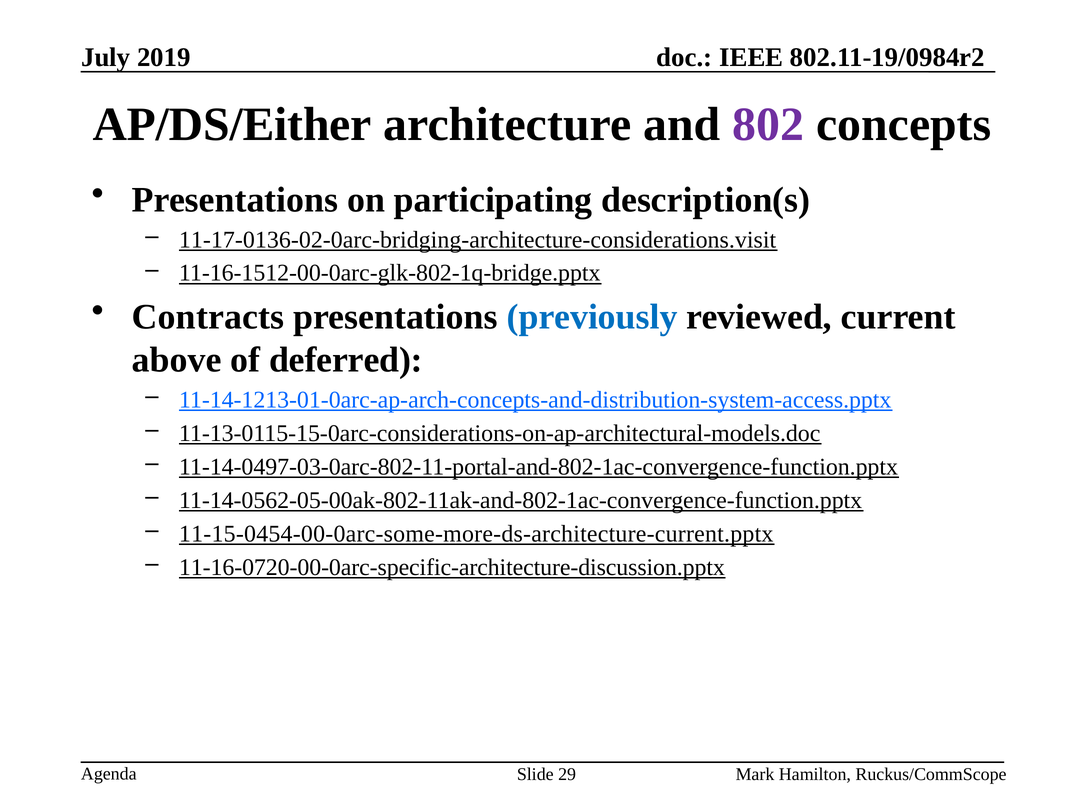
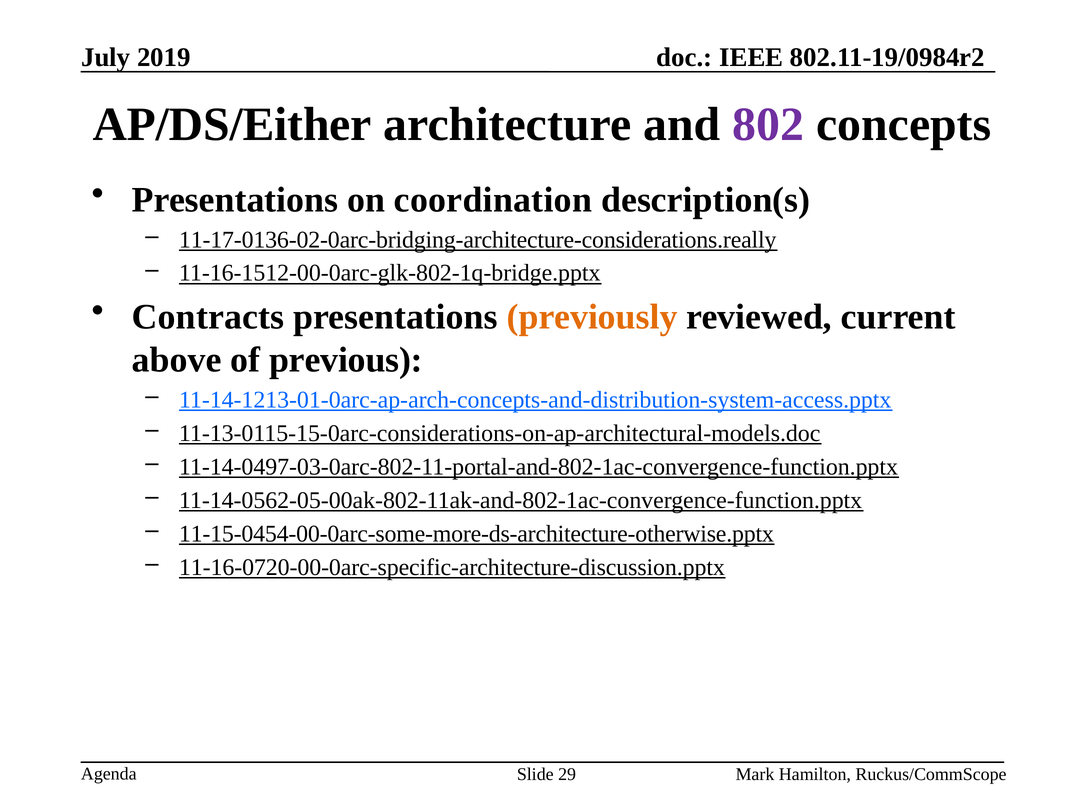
participating: participating -> coordination (493, 200)
11-17-0136-02-0arc-bridging-architecture-considerations.visit: 11-17-0136-02-0arc-bridging-architecture-considerations.visit -> 11-17-0136-02-0arc-bridging-architecture-considerations.really (478, 240)
previously colour: blue -> orange (592, 317)
deferred: deferred -> previous (346, 360)
11-15-0454-00-0arc-some-more-ds-architecture-current.pptx: 11-15-0454-00-0arc-some-more-ds-architecture-current.pptx -> 11-15-0454-00-0arc-some-more-ds-architecture-otherwise.pptx (476, 534)
